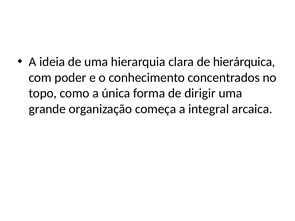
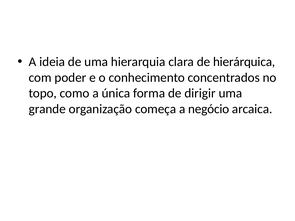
integral: integral -> negócio (209, 109)
